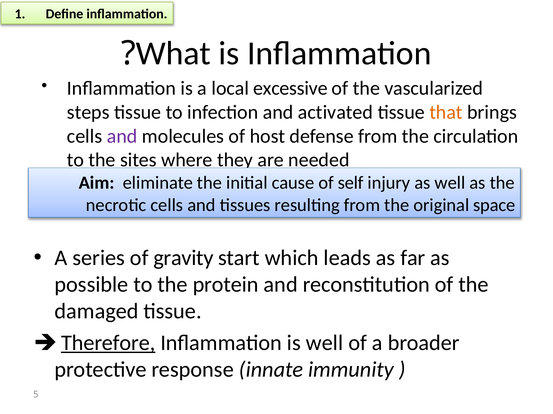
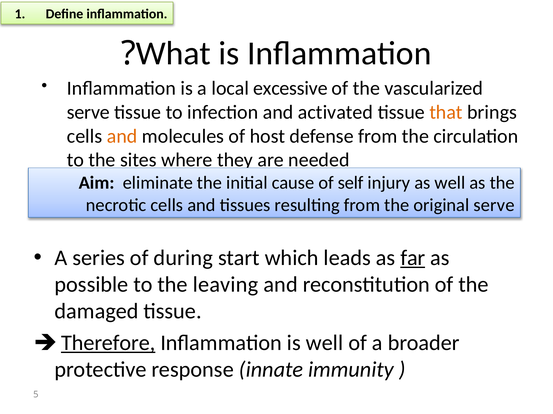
steps: steps -> serve (88, 112)
and colour: purple -> orange (122, 136)
original space: space -> serve (494, 205)
gravity: gravity -> during (183, 258)
far underline: none -> present (413, 258)
protein: protein -> leaving (226, 285)
